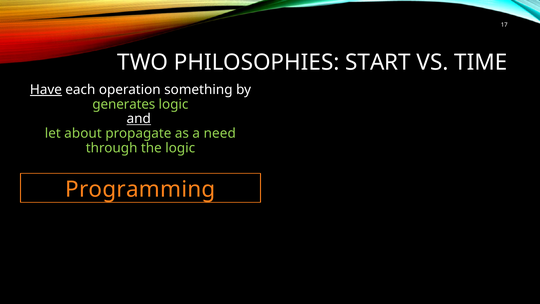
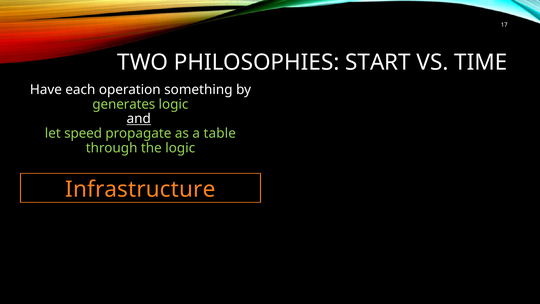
Have underline: present -> none (46, 90)
about: about -> speed (83, 133)
need: need -> table (220, 133)
Programming: Programming -> Infrastructure (140, 189)
